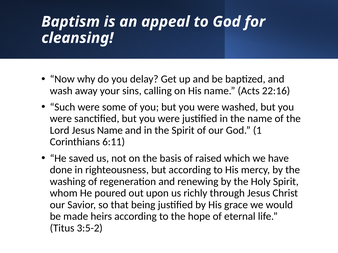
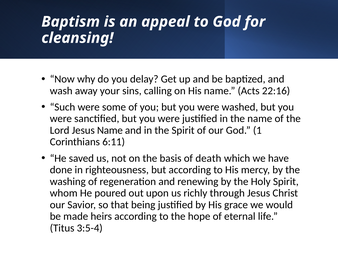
raised: raised -> death (208, 159)
3:5-2: 3:5-2 -> 3:5-4 (90, 229)
